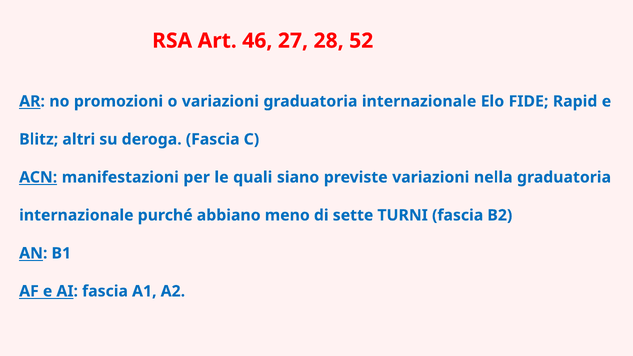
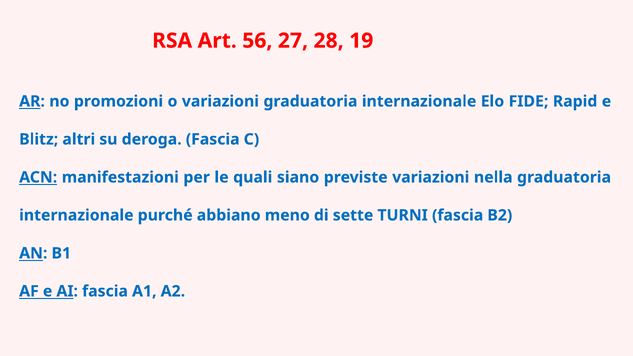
46: 46 -> 56 (257, 41)
52: 52 -> 19 (361, 41)
